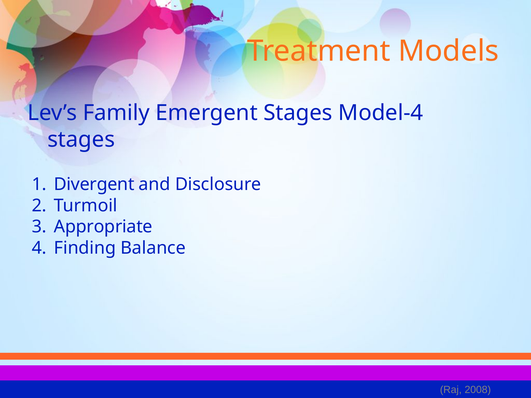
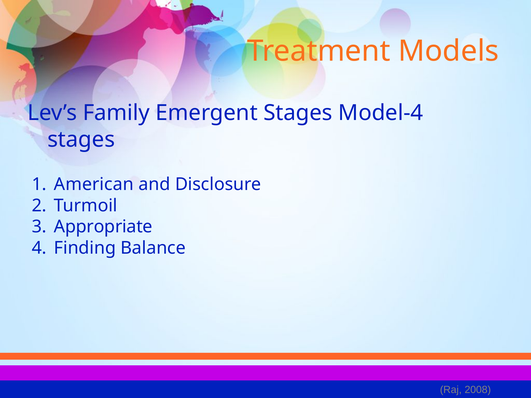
Divergent: Divergent -> American (94, 184)
